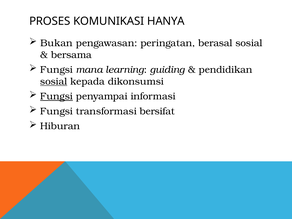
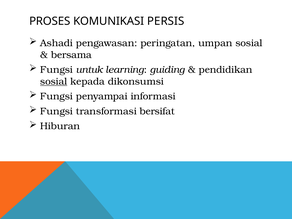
HANYA: HANYA -> PERSIS (166, 21)
Bukan: Bukan -> Ashadi (57, 43)
berasal: berasal -> umpan (215, 43)
mana: mana -> untuk (89, 70)
Fungsi underline: present -> none (56, 96)
